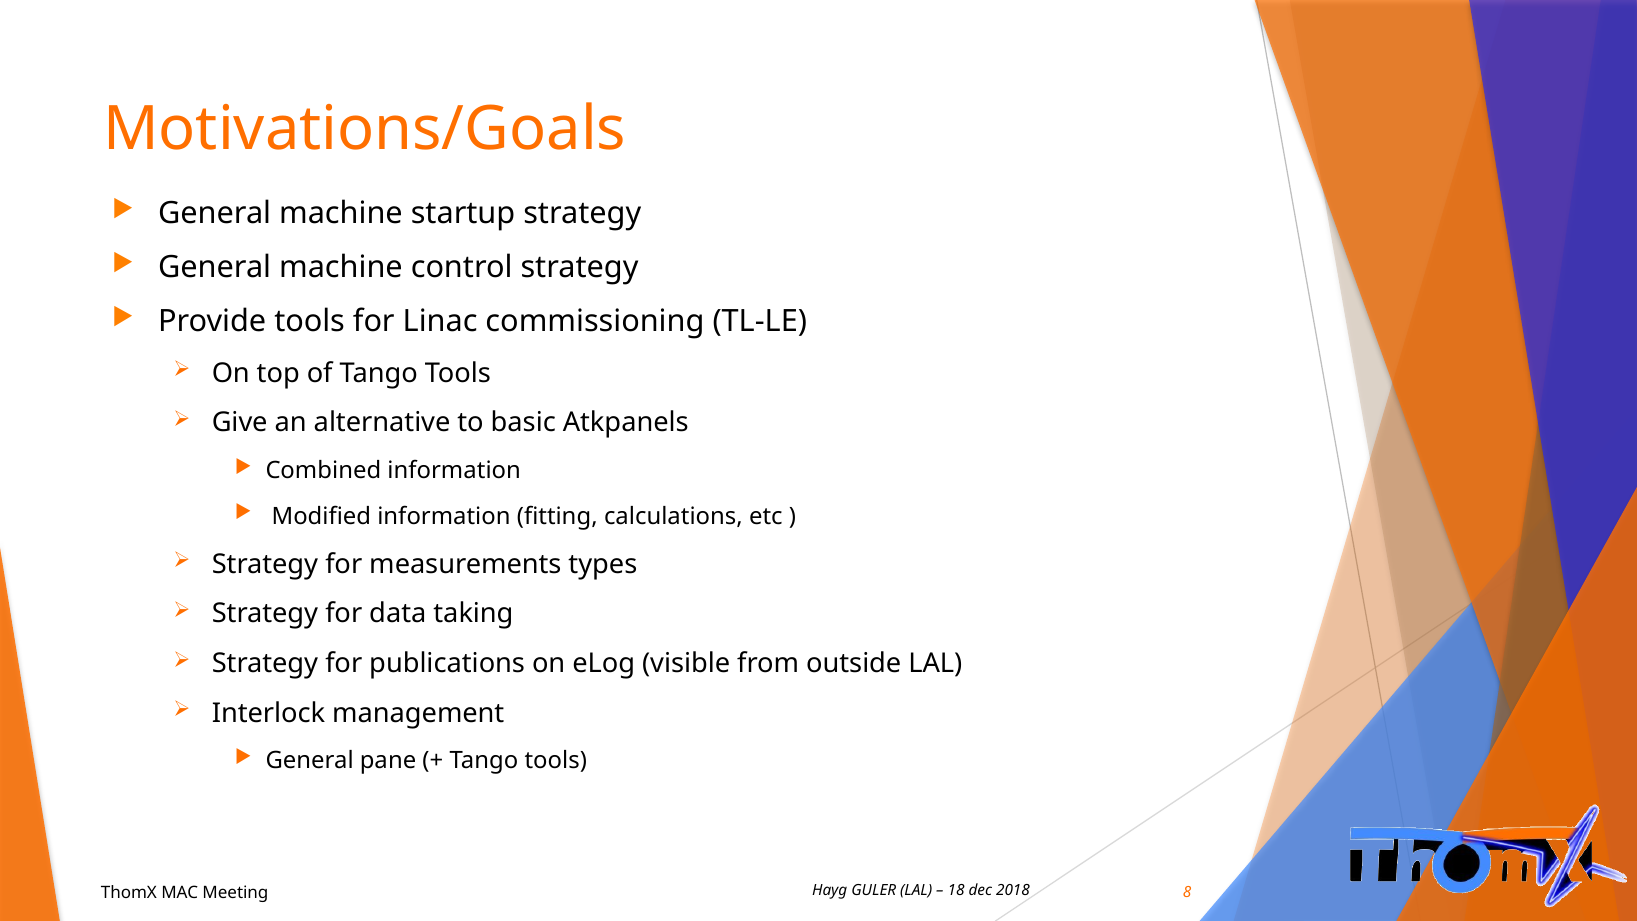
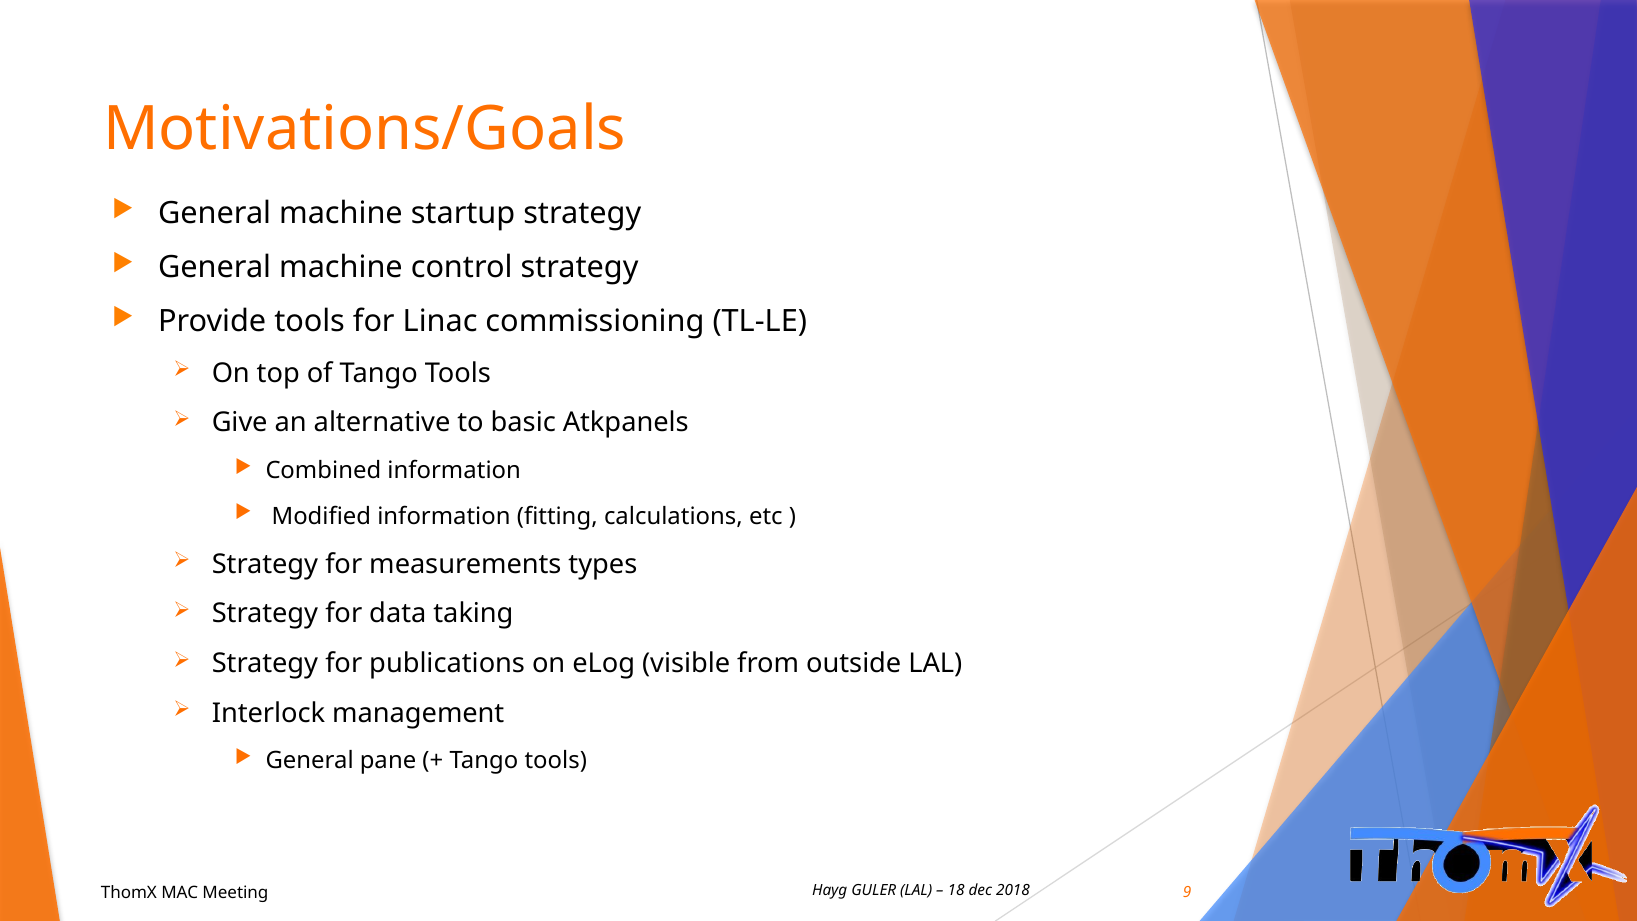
8: 8 -> 9 (1187, 892)
